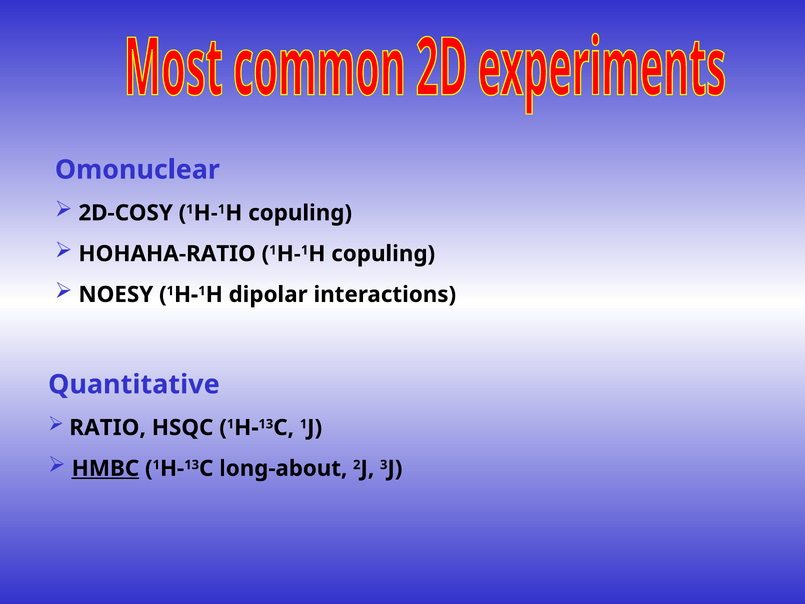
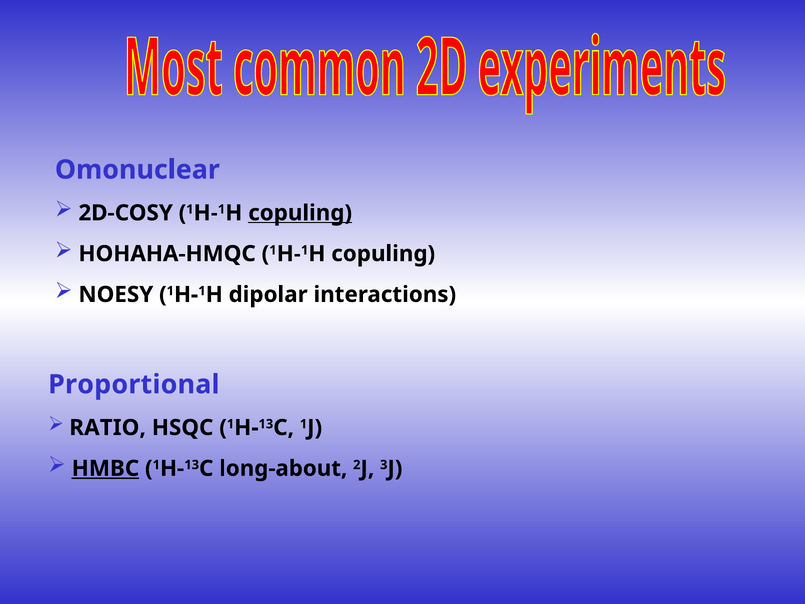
copuling underline: none -> present (300, 213)
HOHAHA-RATIO: HOHAHA-RATIO -> HOHAHA-HMQC (167, 254)
Quantitative: Quantitative -> Proportional (134, 384)
